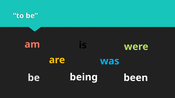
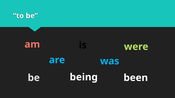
are colour: yellow -> light blue (57, 60)
